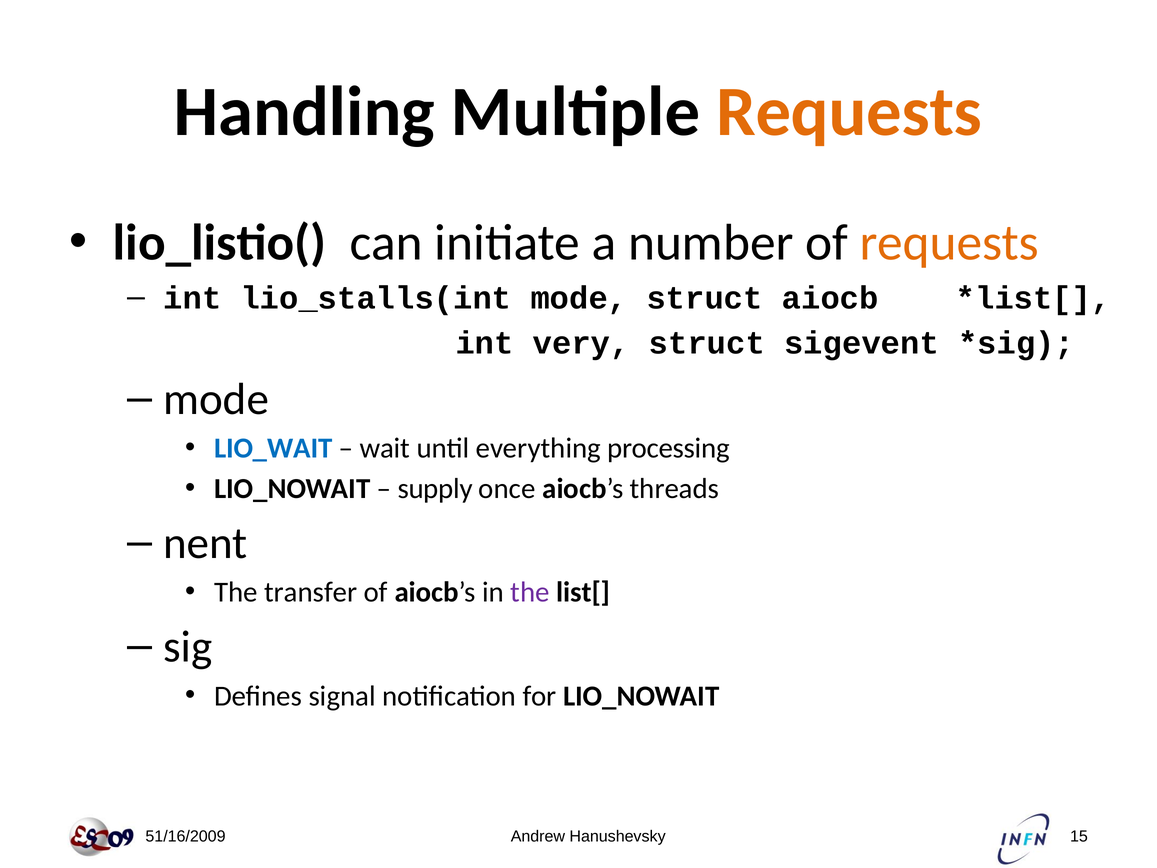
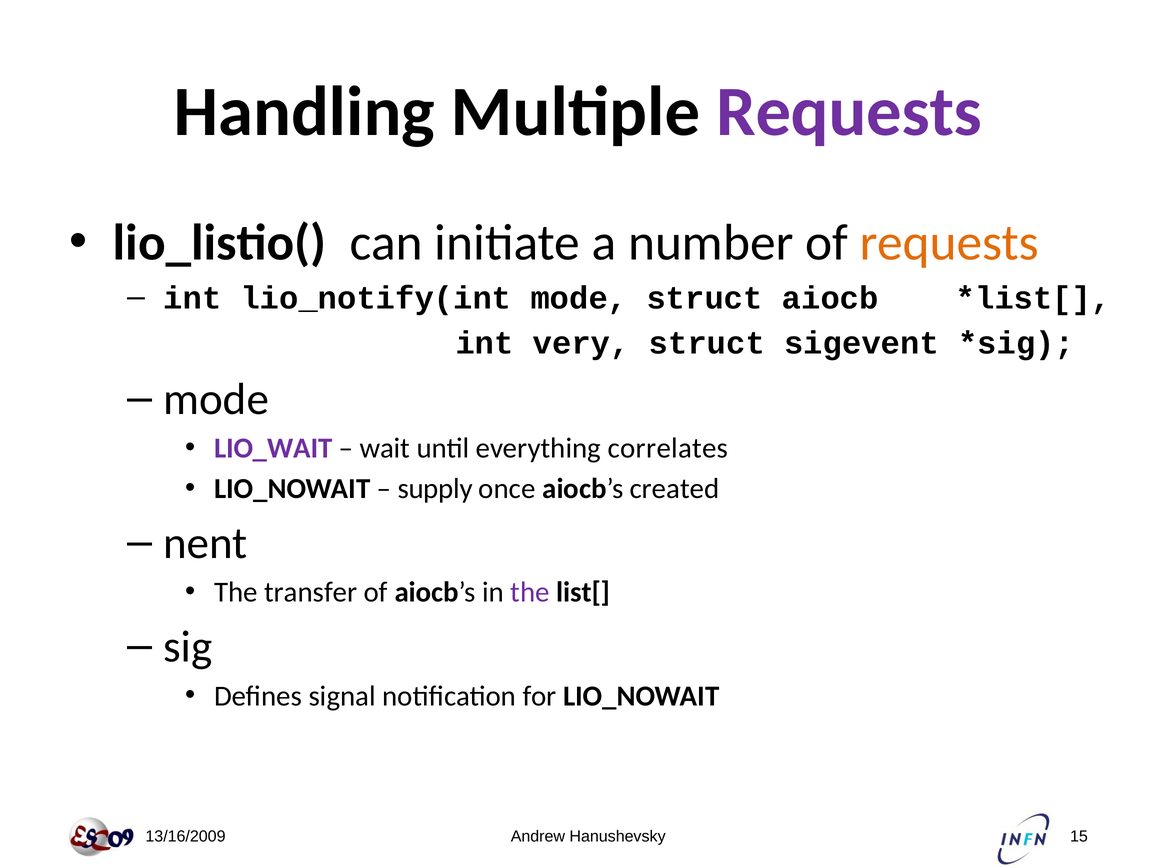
Requests colour: orange -> purple (849, 112)
lio_stalls(int: lio_stalls(int -> lio_notify(int (376, 298)
LIO_WAIT colour: blue -> purple (273, 448)
processing: processing -> correlates (668, 448)
threads: threads -> created (675, 489)
51/16/2009: 51/16/2009 -> 13/16/2009 (186, 836)
